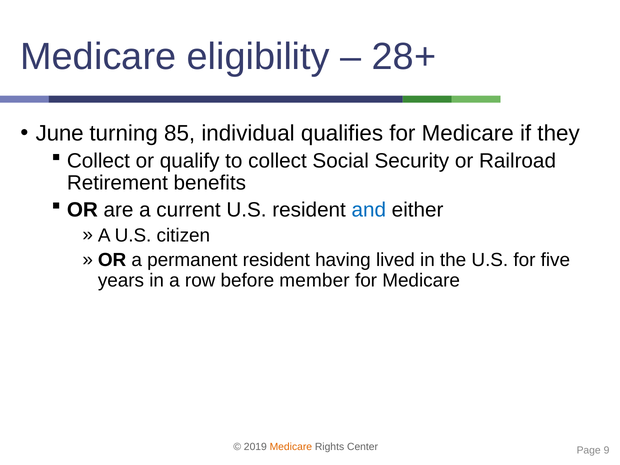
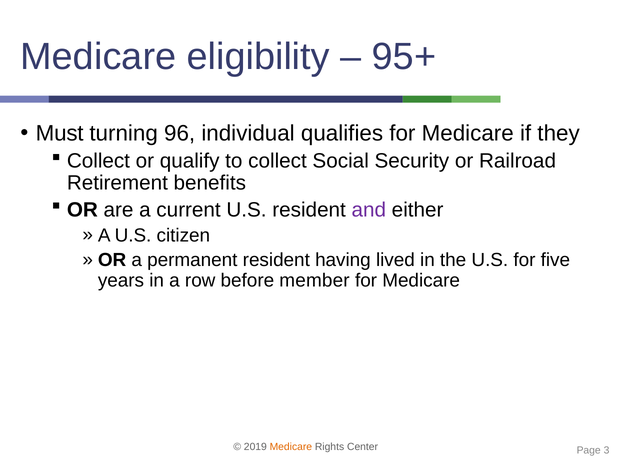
28+: 28+ -> 95+ (404, 57)
June: June -> Must (60, 133)
85: 85 -> 96 (180, 133)
and colour: blue -> purple (369, 210)
9: 9 -> 3 (607, 450)
